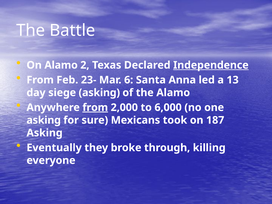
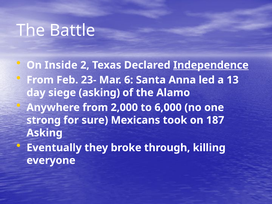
On Alamo: Alamo -> Inside (61, 65)
from underline: present -> none (95, 107)
asking: asking -> strong (44, 120)
